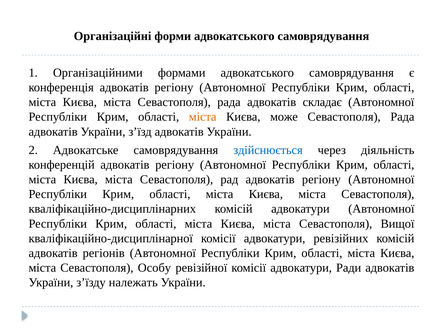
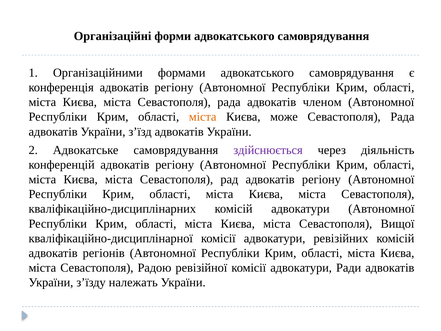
складає: складає -> членом (322, 102)
здійснюється colour: blue -> purple (268, 150)
Особу: Особу -> Радою (154, 268)
